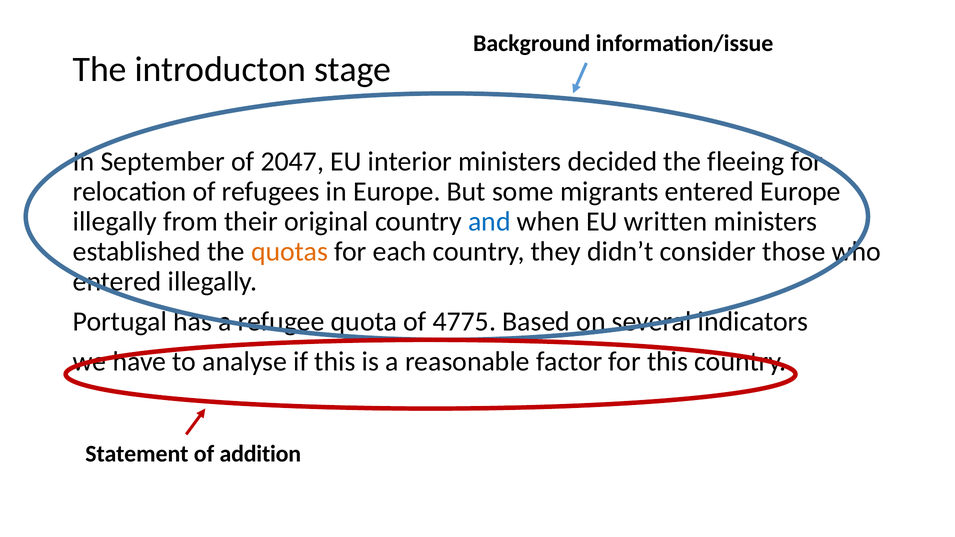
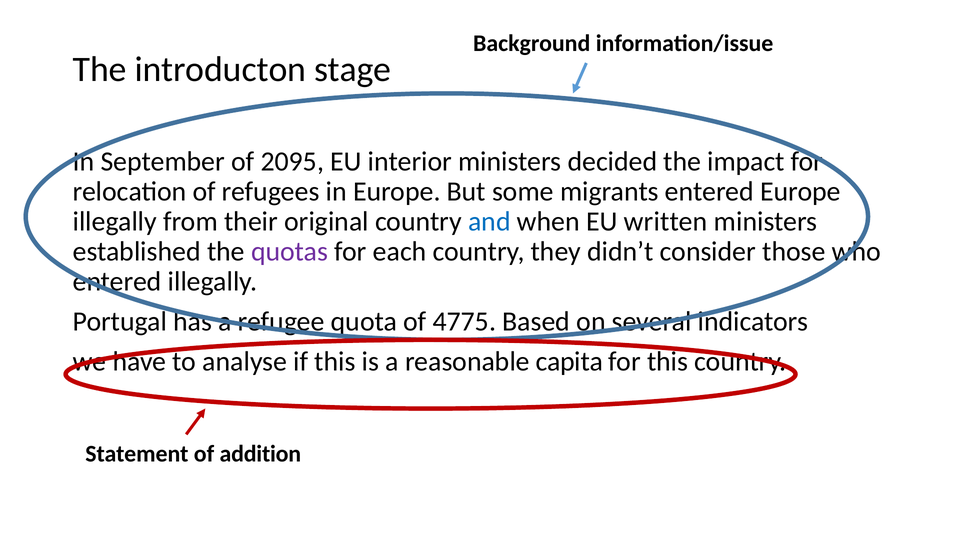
2047: 2047 -> 2095 (292, 161)
fleeing: fleeing -> impact (746, 161)
quotas colour: orange -> purple (290, 252)
factor: factor -> capita (569, 362)
